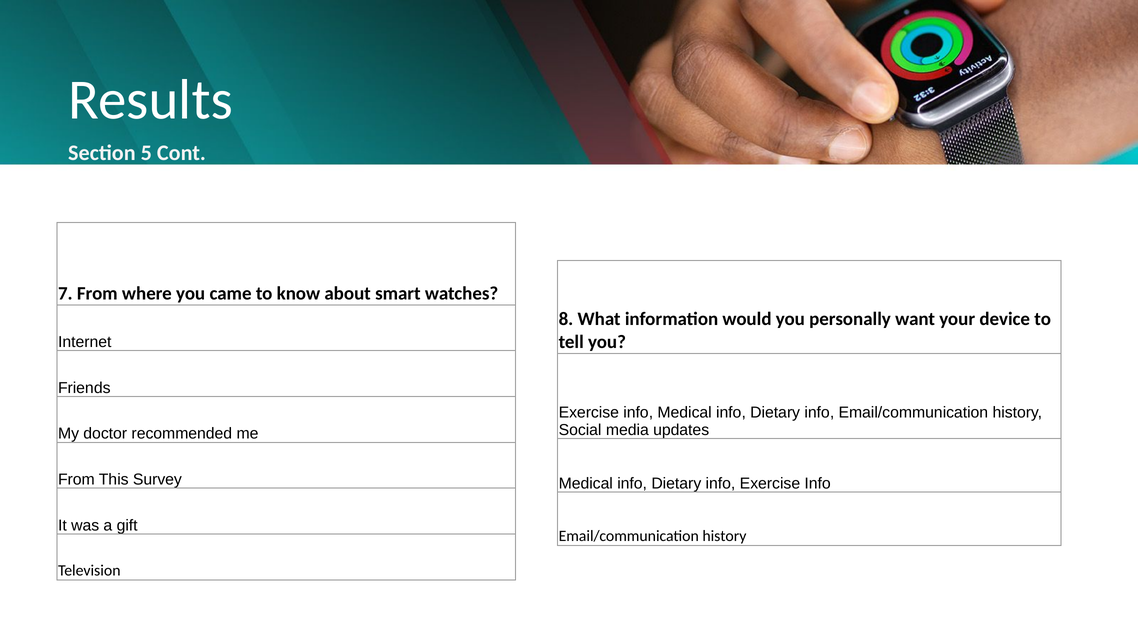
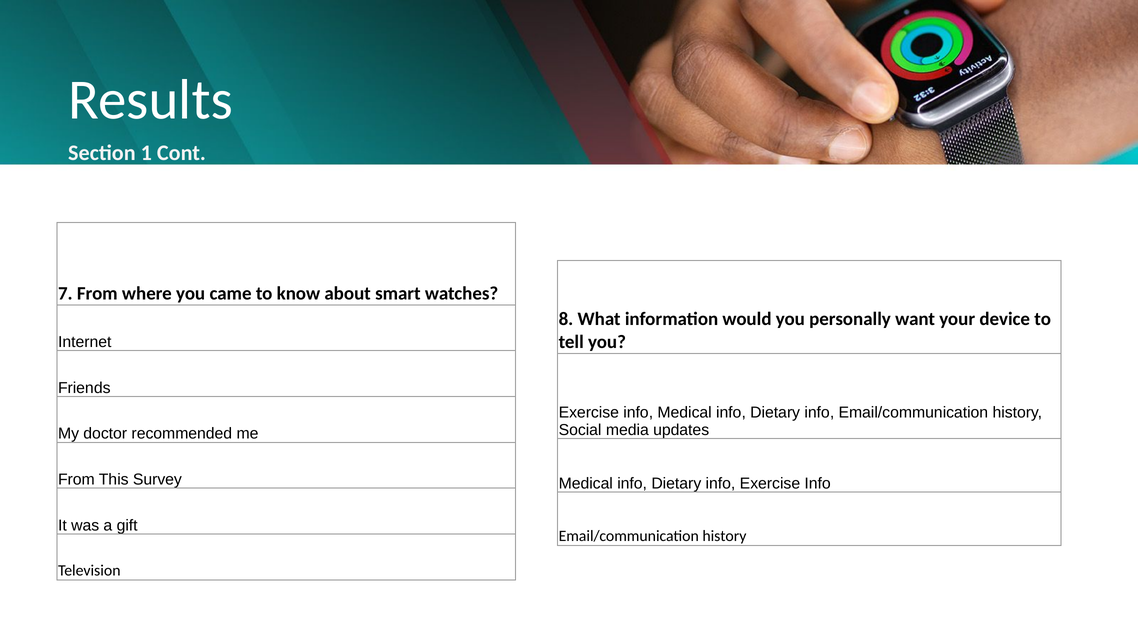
5: 5 -> 1 (146, 153)
